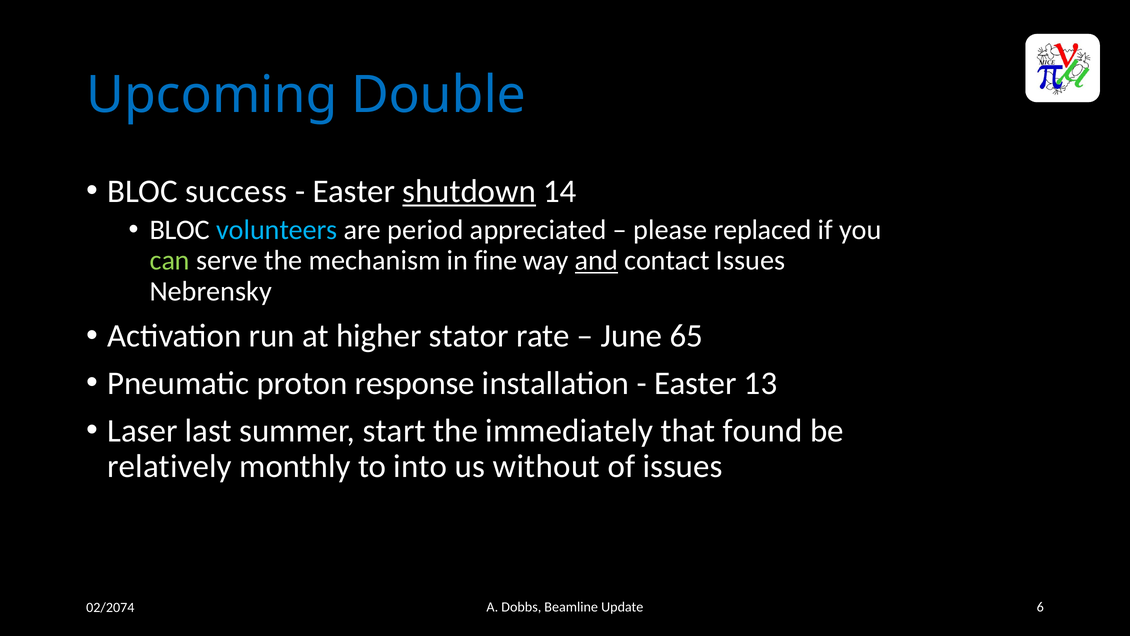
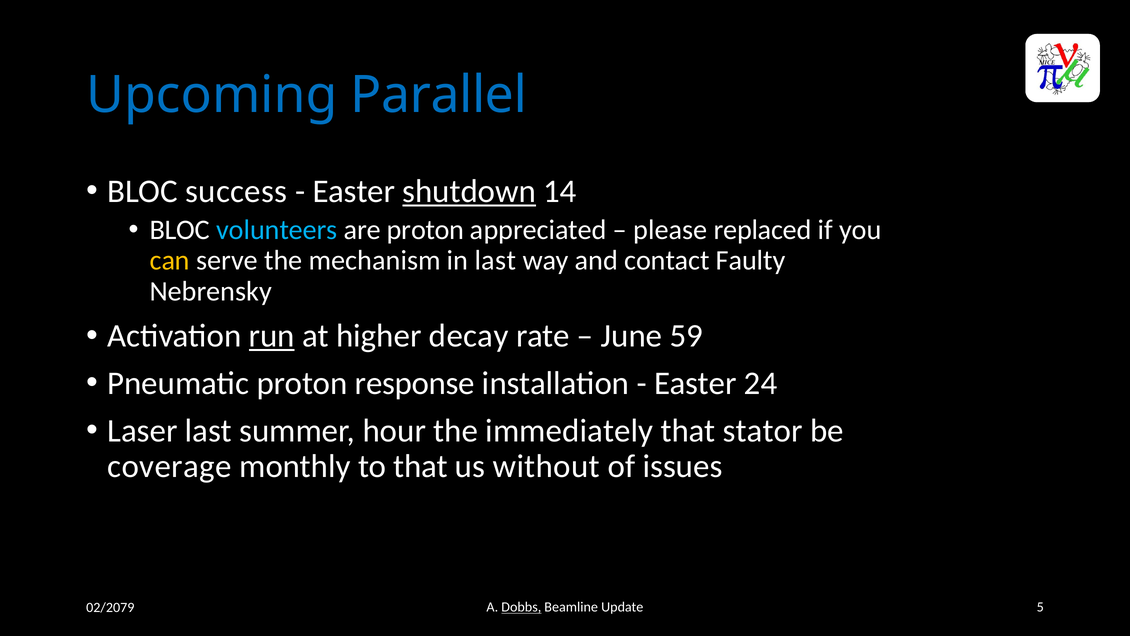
Double: Double -> Parallel (439, 95)
are period: period -> proton (426, 230)
can colour: light green -> yellow (170, 261)
in fine: fine -> last (495, 261)
and underline: present -> none (596, 261)
contact Issues: Issues -> Faulty (751, 261)
run underline: none -> present (272, 336)
stator: stator -> decay (469, 336)
65: 65 -> 59 (686, 336)
13: 13 -> 24 (761, 383)
start: start -> hour (394, 431)
found: found -> stator (763, 431)
relatively: relatively -> coverage (169, 466)
to into: into -> that (421, 466)
Dobbs underline: none -> present (521, 607)
6: 6 -> 5 (1040, 607)
02/2074: 02/2074 -> 02/2079 (110, 607)
